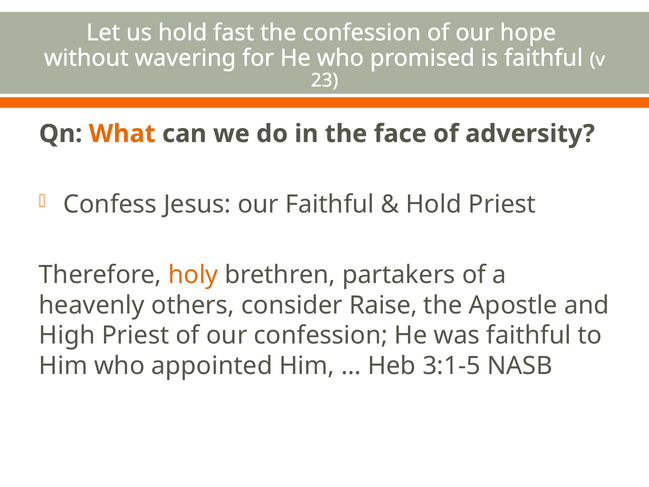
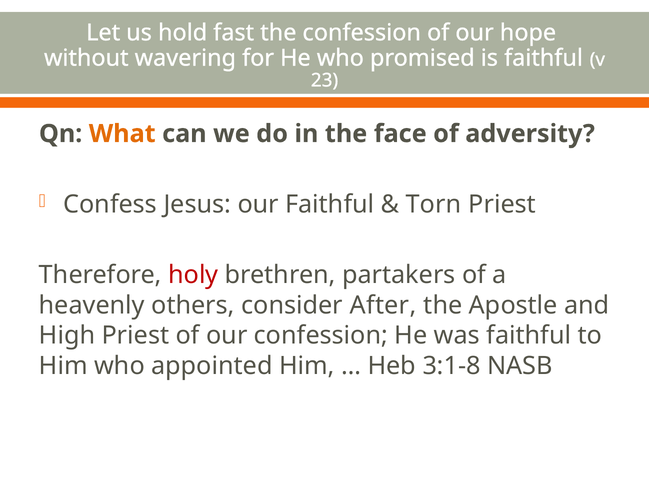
Hold: Hold -> Torn (434, 204)
holy colour: orange -> red (193, 275)
Raise: Raise -> After (383, 305)
3:1-5: 3:1-5 -> 3:1-8 (452, 366)
